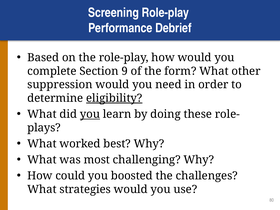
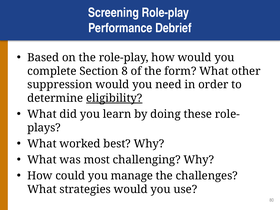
9: 9 -> 8 (125, 71)
you underline: present -> none (90, 114)
boosted: boosted -> manage (132, 176)
